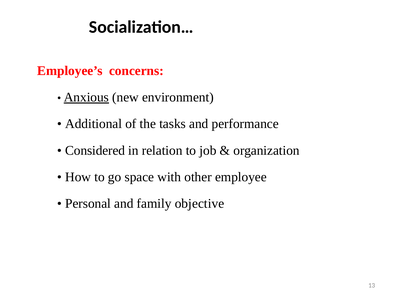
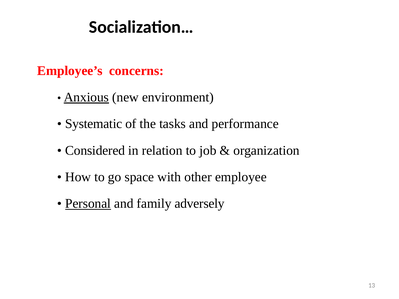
Additional: Additional -> Systematic (94, 124)
Personal underline: none -> present (88, 204)
objective: objective -> adversely (200, 204)
